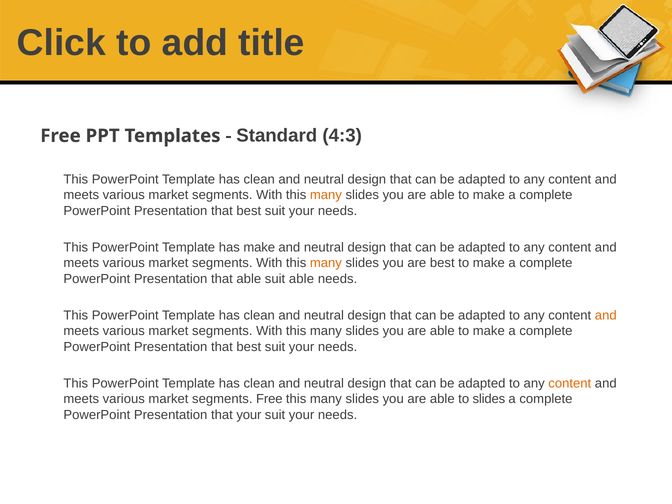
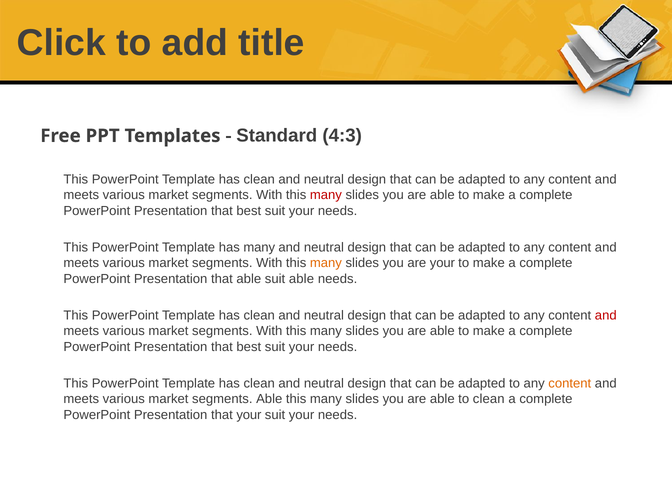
many colour: orange -> red (326, 195)
has make: make -> many (259, 247)
are best: best -> your (442, 263)
and colour: orange -> red (606, 315)
segments Free: Free -> Able (269, 399)
to slides: slides -> clean (489, 399)
